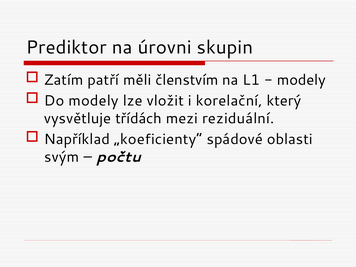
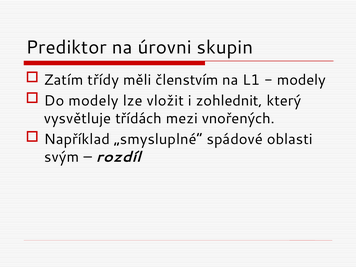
patří: patří -> třídy (103, 80)
korelační: korelační -> zohlednit (229, 101)
reziduální: reziduální -> vnořených (238, 119)
„koeficienty“: „koeficienty“ -> „smysluplné“ (158, 139)
počtu: počtu -> rozdíl (119, 157)
